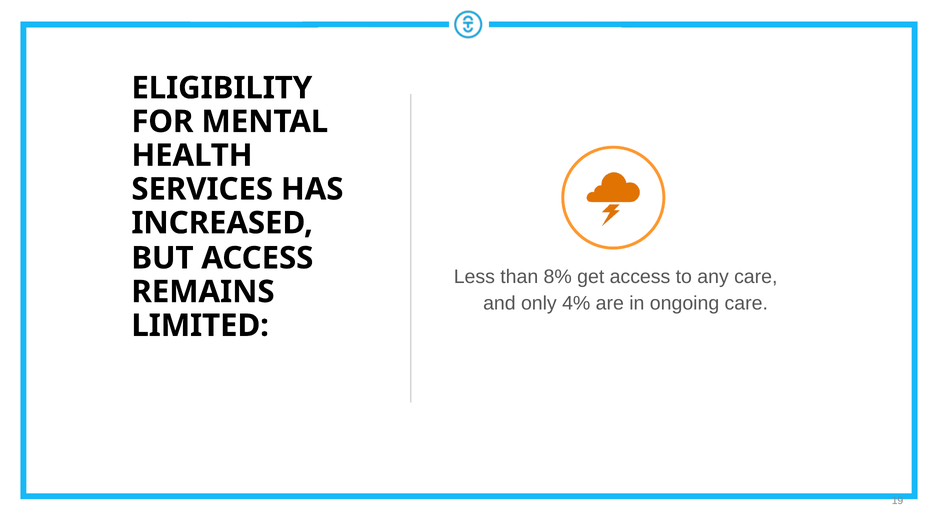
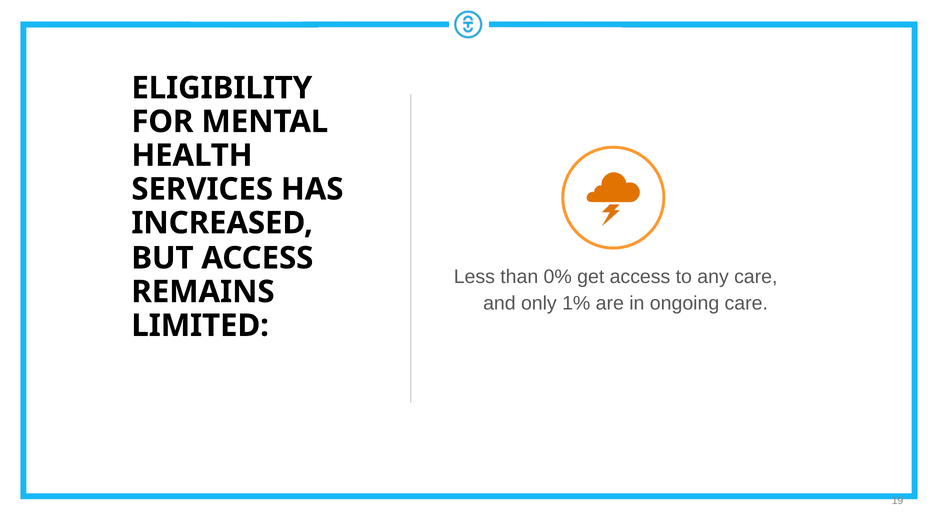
8%: 8% -> 0% (558, 277)
4%: 4% -> 1% (576, 304)
